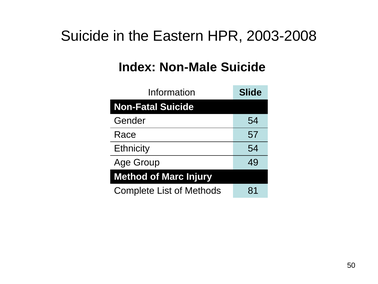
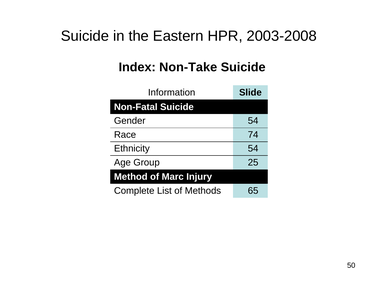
Non-Male: Non-Male -> Non-Take (188, 67)
57: 57 -> 74 (253, 134)
49: 49 -> 25 (253, 162)
81: 81 -> 65 (253, 190)
